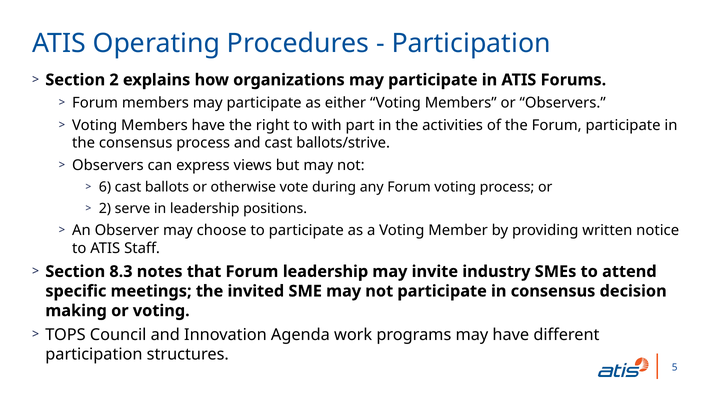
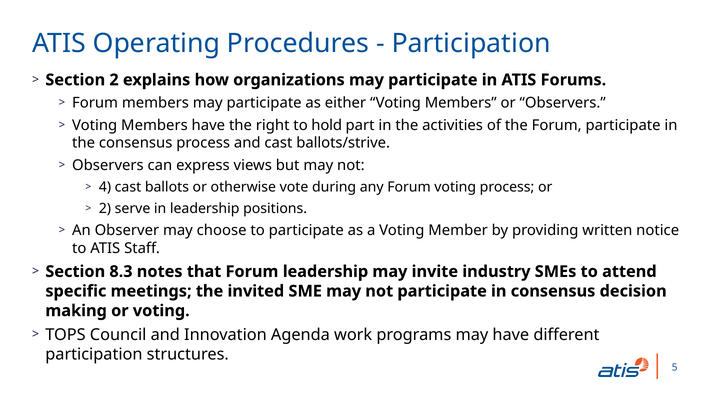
with: with -> hold (327, 125)
6: 6 -> 4 (105, 187)
